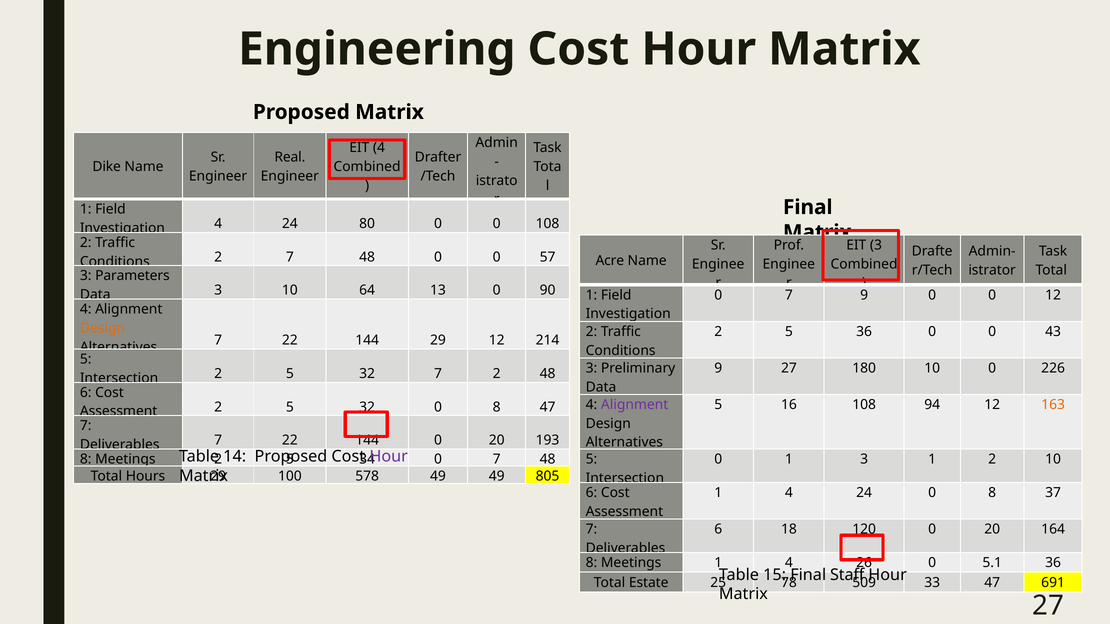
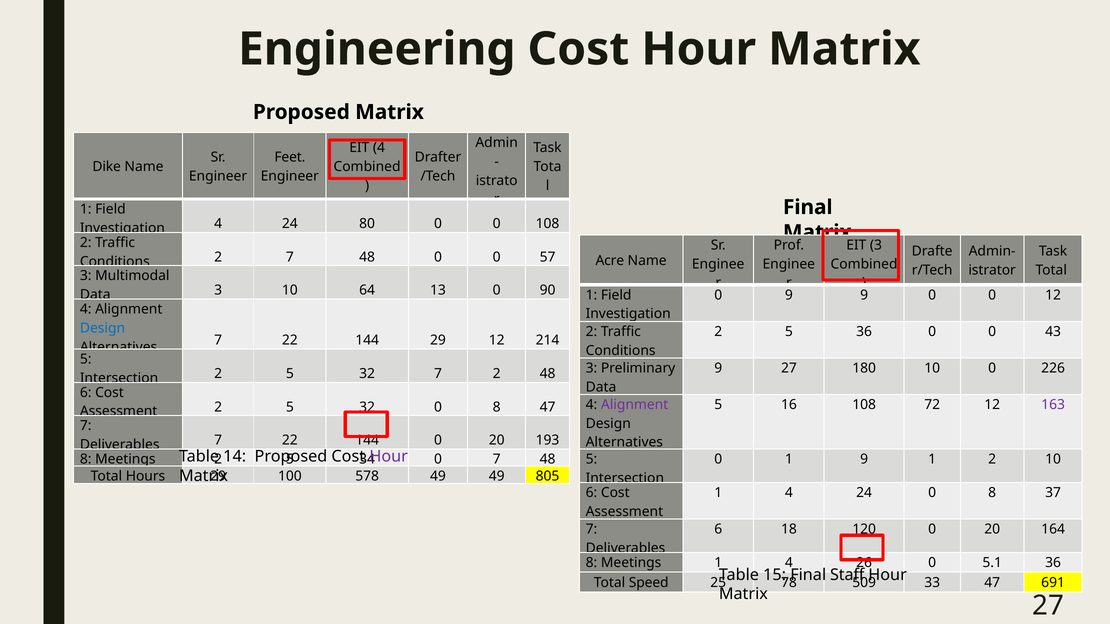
Real: Real -> Feet (290, 157)
Parameters: Parameters -> Multimodal (132, 276)
7: 7 -> 9 (789, 295)
Design colour: orange -> blue (102, 328)
94: 94 -> 72 (932, 405)
163 colour: orange -> purple (1053, 405)
1 3: 3 -> 9 (864, 460)
Estate: Estate -> Speed (649, 583)
